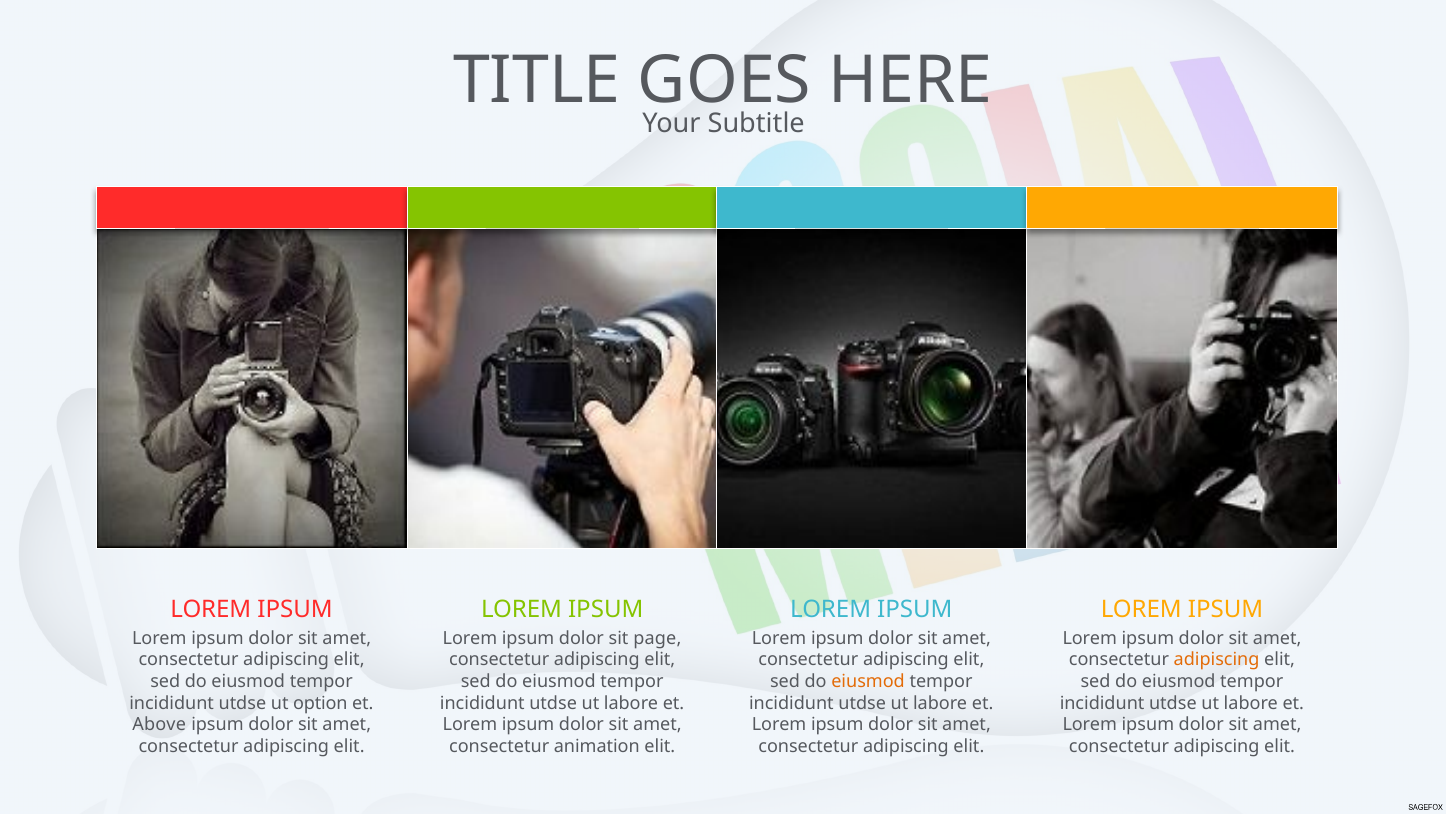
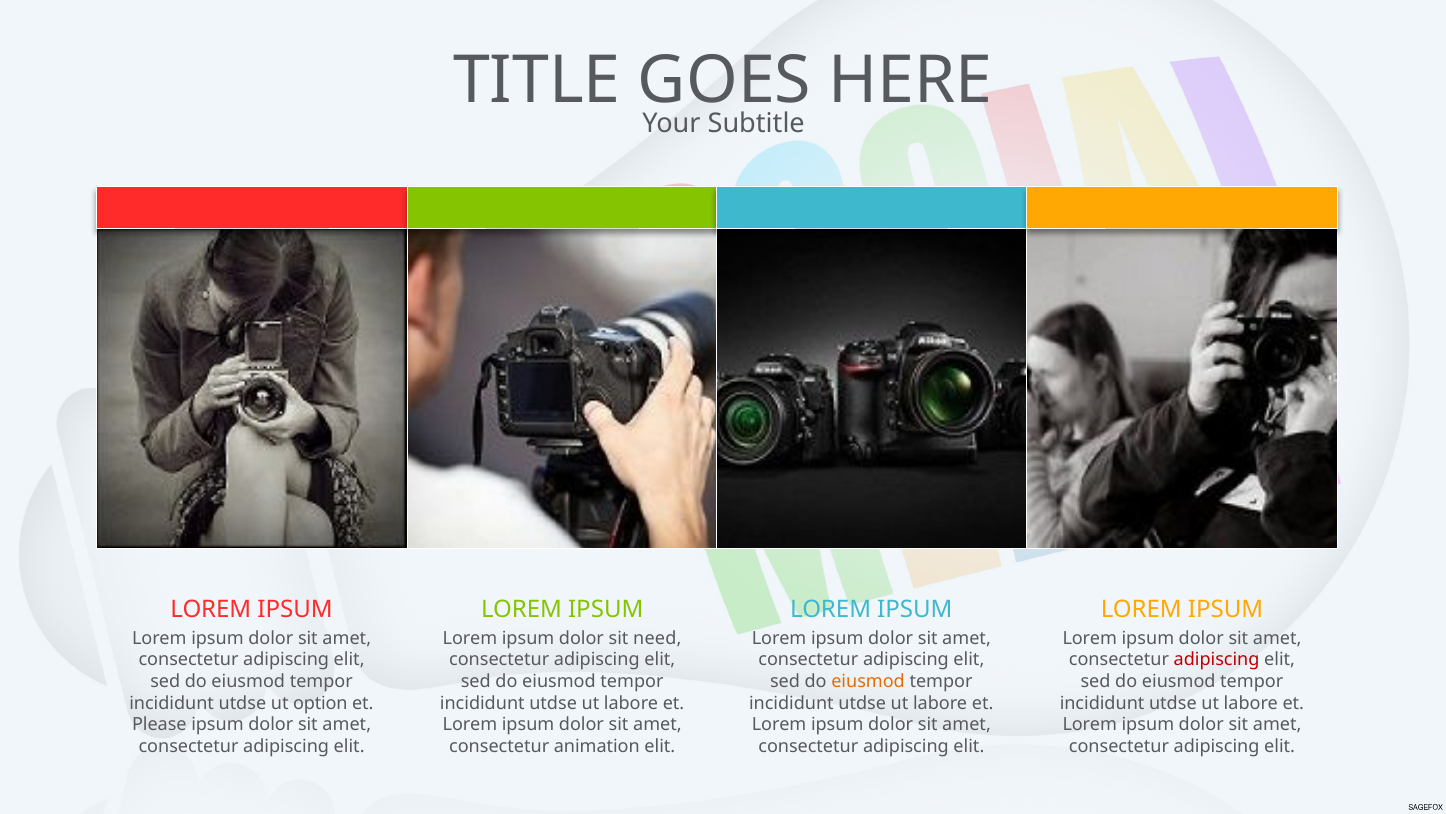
page: page -> need (657, 638)
adipiscing colour: orange -> red (1217, 659)
Above: Above -> Please (159, 724)
